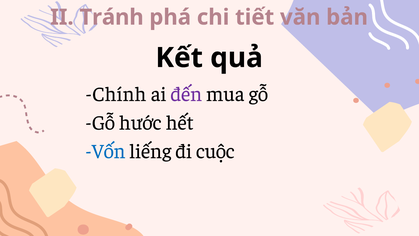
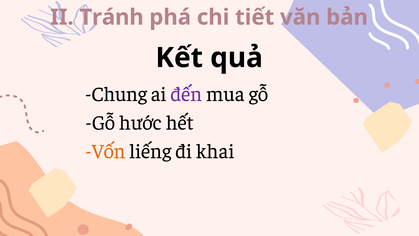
Chính: Chính -> Chung (116, 94)
Vốn colour: blue -> orange (105, 151)
cuộc: cuộc -> khai (215, 151)
